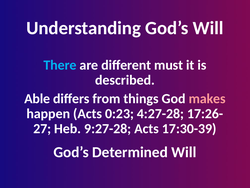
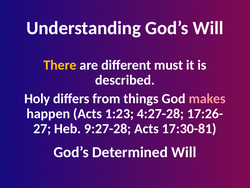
There colour: light blue -> yellow (60, 65)
Able: Able -> Holy (37, 98)
0:23: 0:23 -> 1:23 (119, 113)
17:30-39: 17:30-39 -> 17:30-81 (189, 128)
